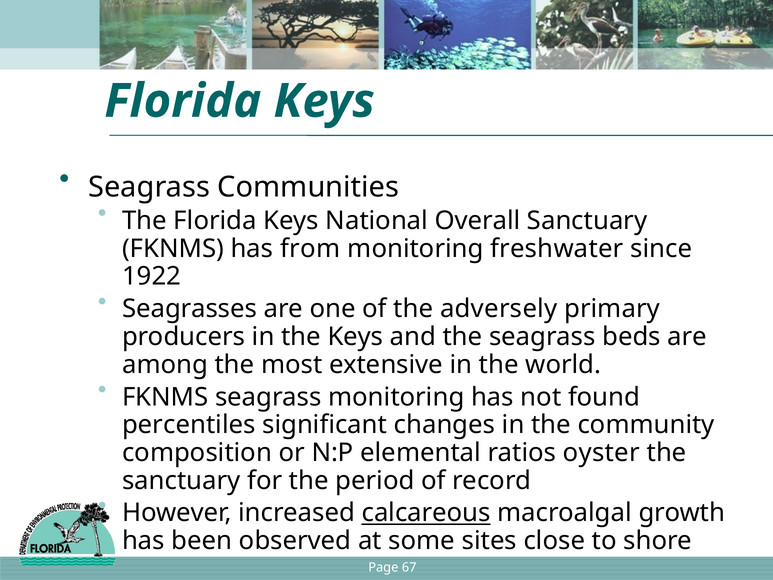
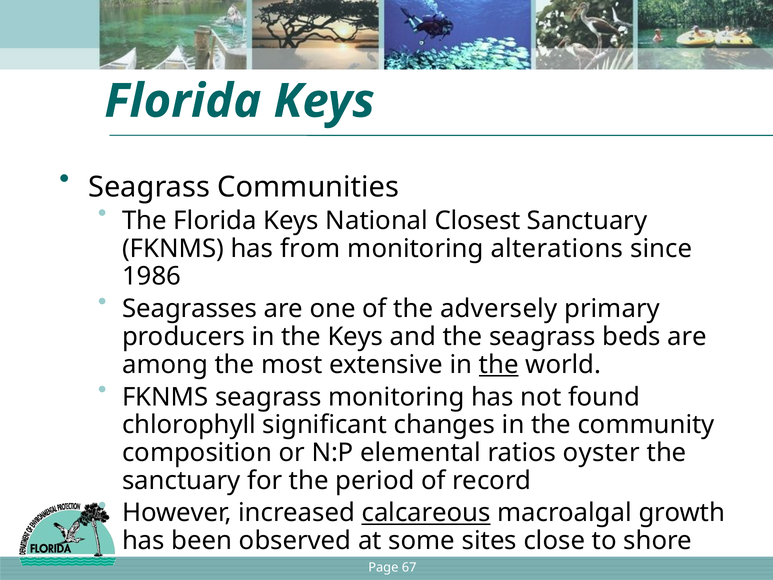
Overall: Overall -> Closest (478, 221)
freshwater: freshwater -> alterations (557, 249)
1922: 1922 -> 1986 (152, 276)
the underline: none -> present (499, 364)
percentiles: percentiles -> chlorophyll (189, 425)
